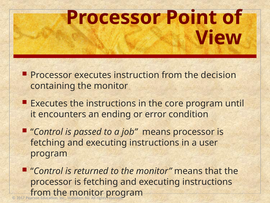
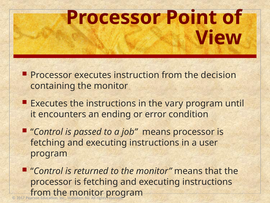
core: core -> vary (174, 103)
